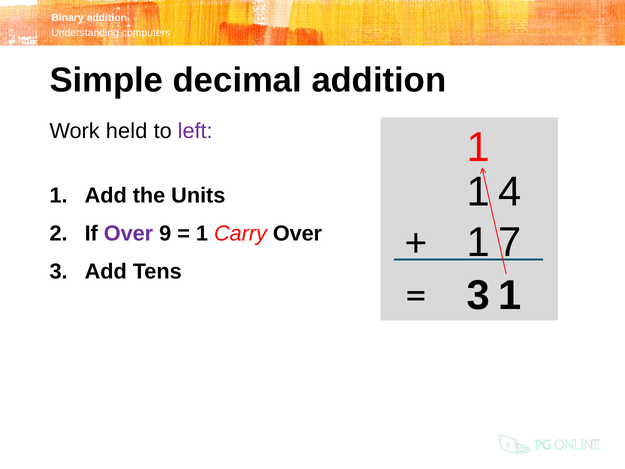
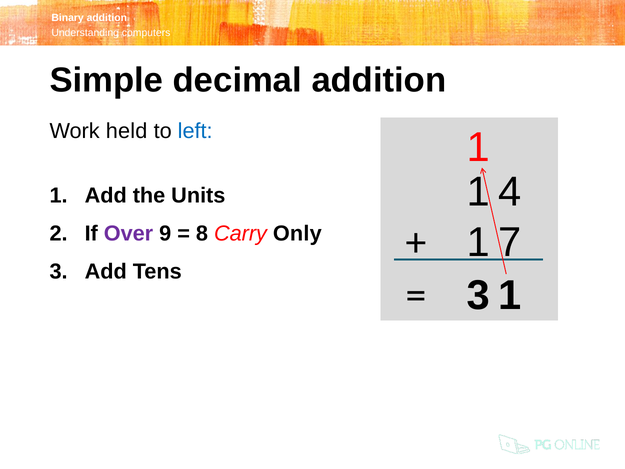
left colour: purple -> blue (195, 131)
1: 1 -> 8 (202, 233)
Carry Over: Over -> Only (297, 233)
